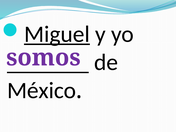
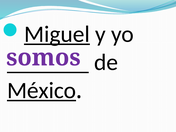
México underline: none -> present (42, 91)
